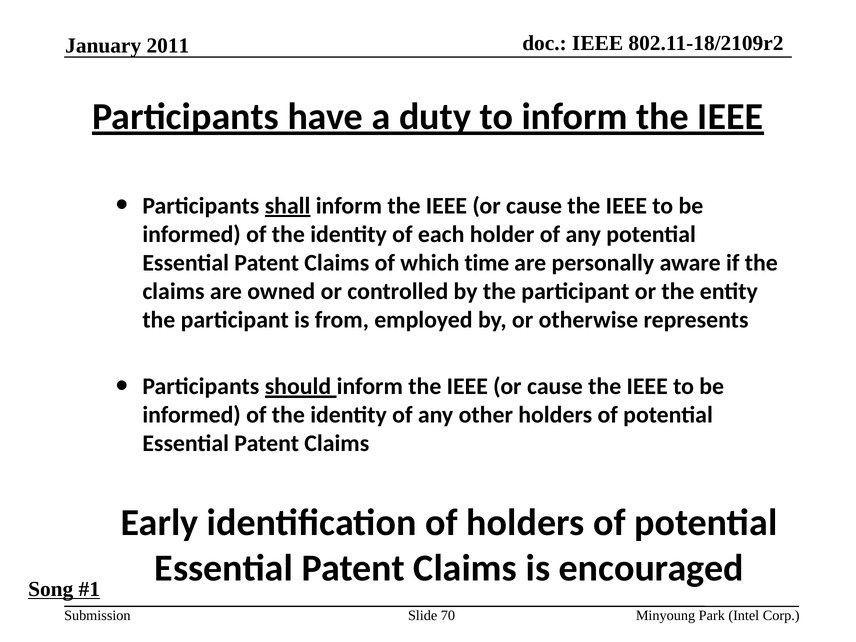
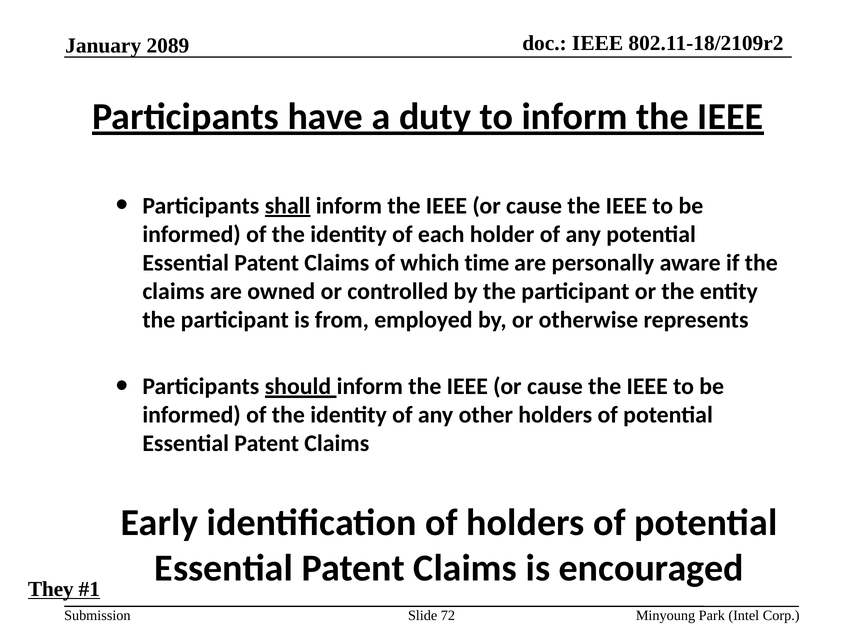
2011: 2011 -> 2089 (168, 46)
Song: Song -> They (51, 589)
70: 70 -> 72 (448, 616)
